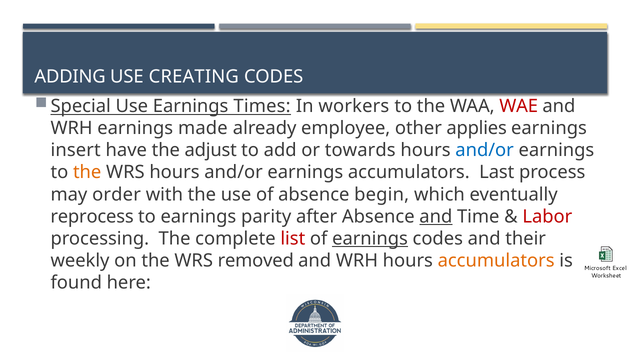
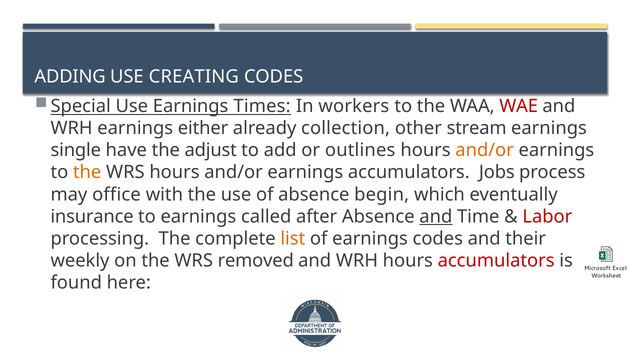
made: made -> either (203, 128)
employee: employee -> collection (346, 128)
applies: applies -> stream (477, 128)
insert: insert -> single (76, 150)
towards: towards -> outlines (360, 150)
and/or colour: blue -> orange (485, 150)
Last: Last -> Jobs (497, 172)
order: order -> office (116, 194)
reprocess: reprocess -> insurance (92, 216)
parity: parity -> called (266, 216)
list colour: red -> orange (293, 238)
earnings underline: present -> none (370, 238)
accumulators colour: orange -> red (496, 260)
